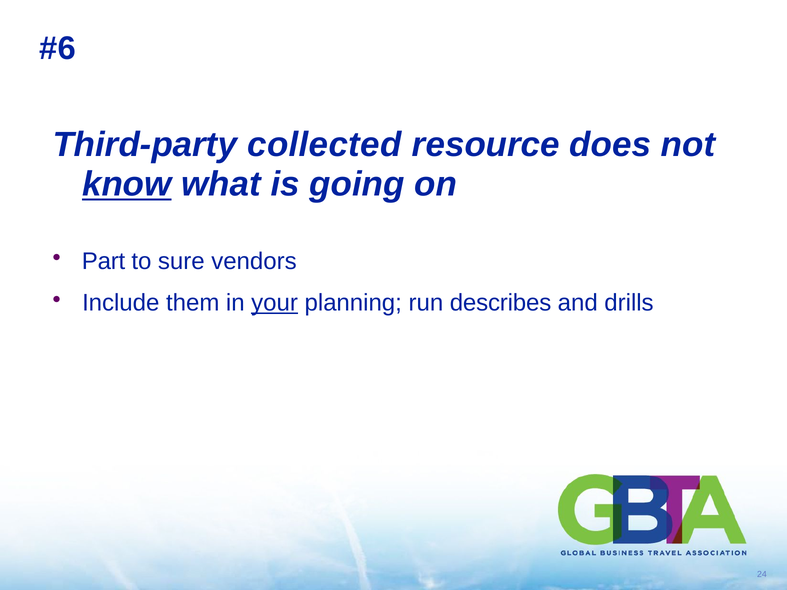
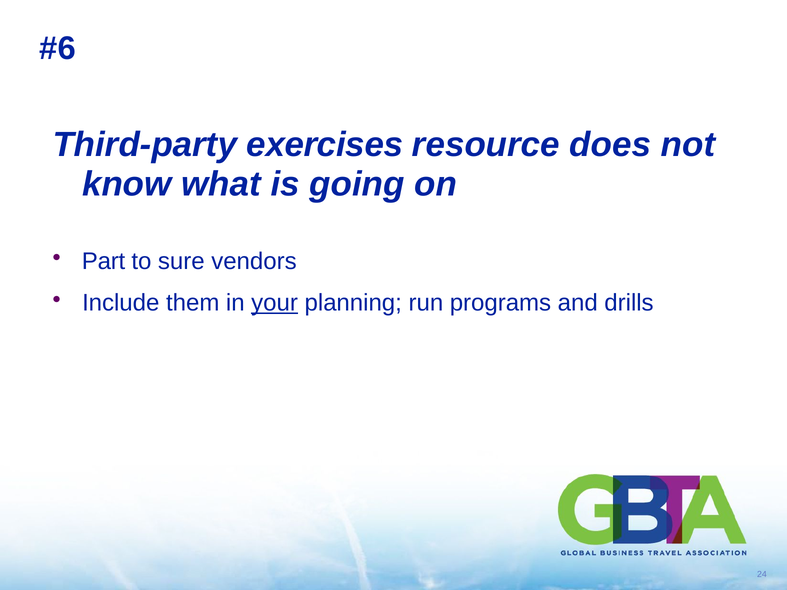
collected: collected -> exercises (325, 145)
know underline: present -> none (127, 184)
describes: describes -> programs (500, 303)
